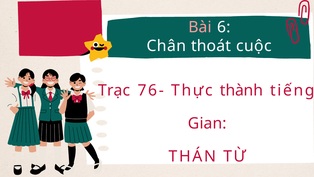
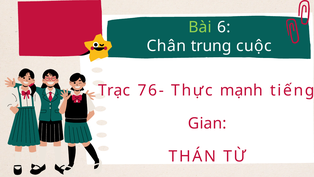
Bài colour: pink -> light green (200, 27)
thoát: thoát -> trung (211, 46)
thành: thành -> mạnh (241, 90)
